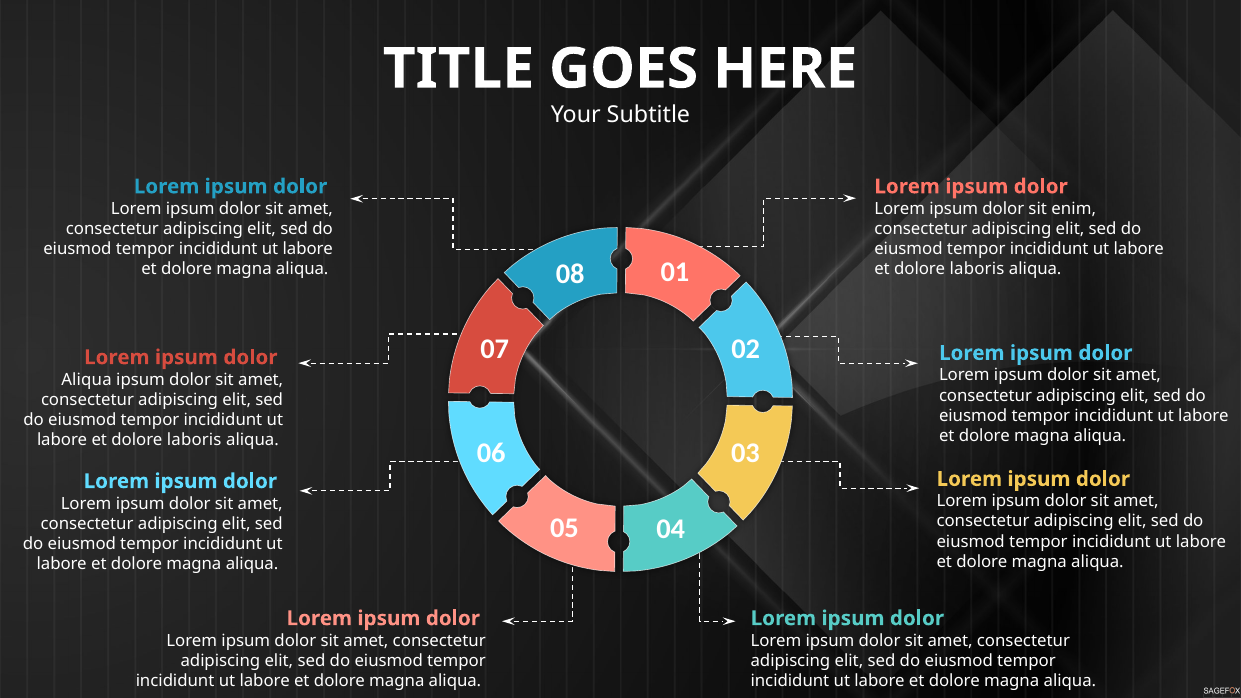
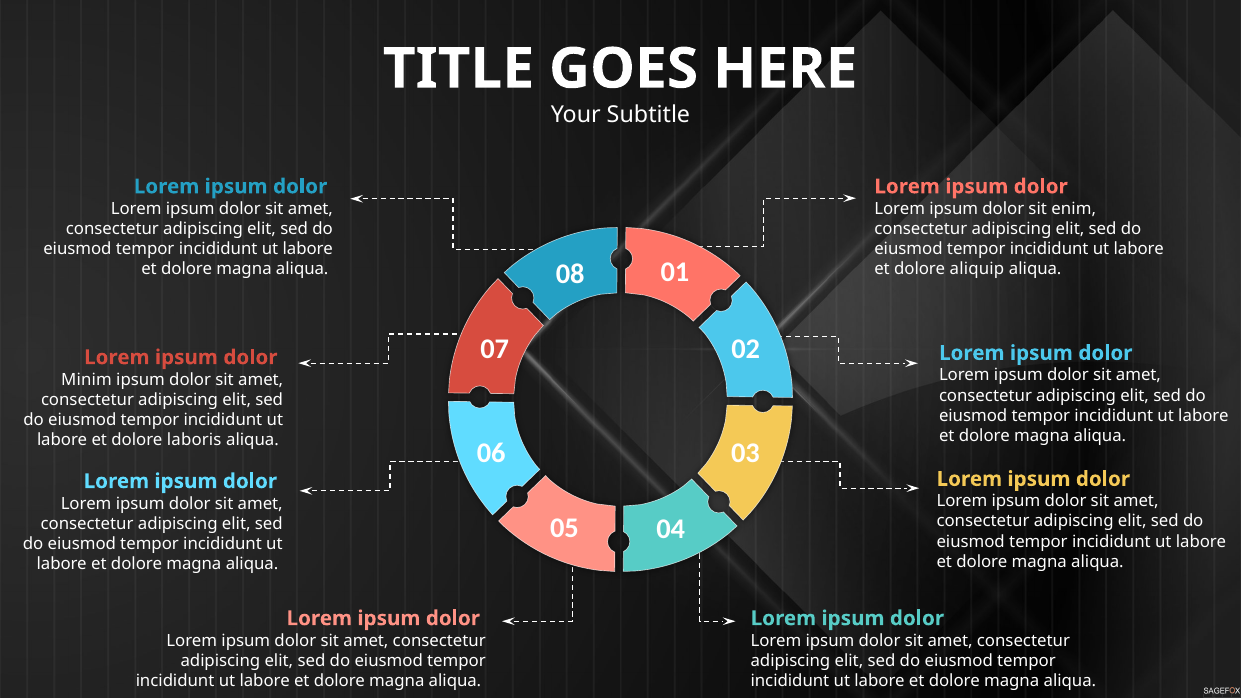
laboris: laboris -> aliquip (977, 269)
Aliqua: Aliqua -> Minim (87, 380)
